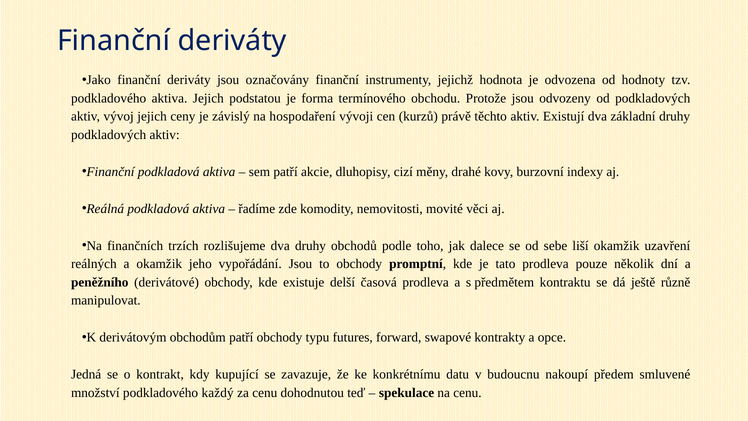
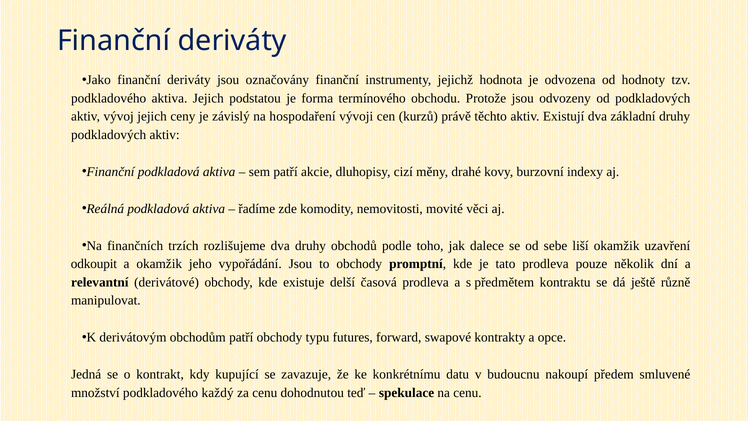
reálných: reálných -> odkoupit (94, 264)
peněžního: peněžního -> relevantní (100, 282)
